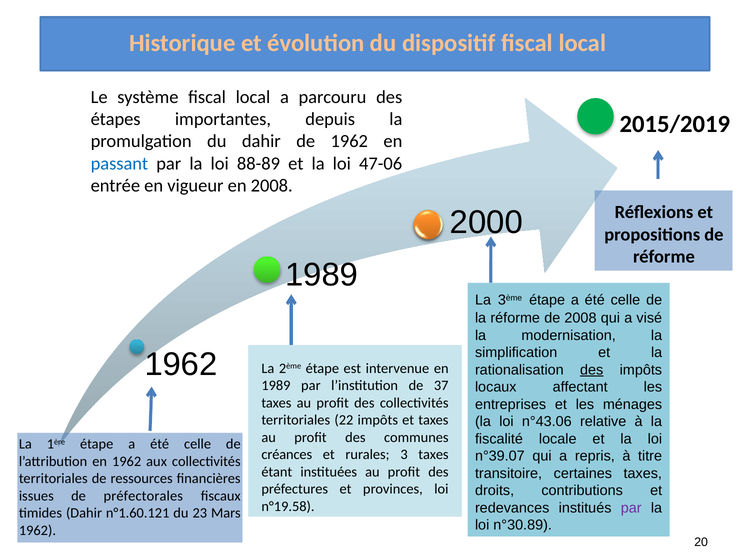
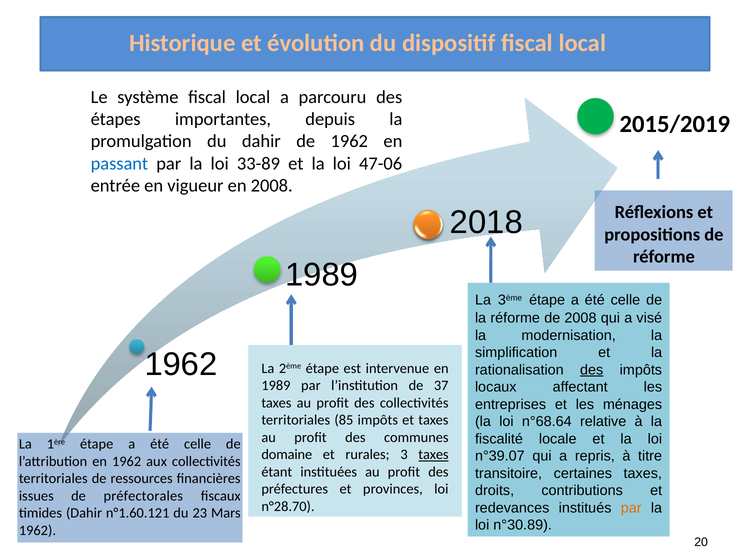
88-89: 88-89 -> 33-89 (259, 164)
2000: 2000 -> 2018 (486, 222)
22: 22 -> 85 (344, 420)
n°43.06: n°43.06 -> n°68.64 (547, 422)
créances: créances -> domaine (287, 455)
taxes underline: none -> present (433, 455)
n°19.58: n°19.58 -> n°28.70 (288, 507)
par colour: purple -> orange (631, 508)
